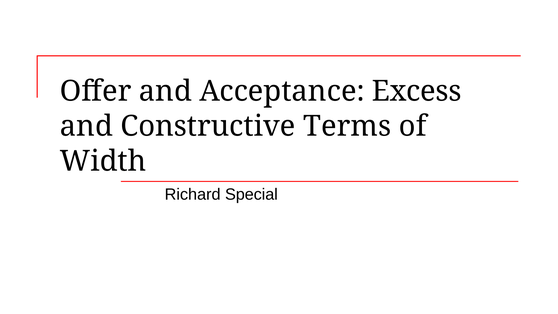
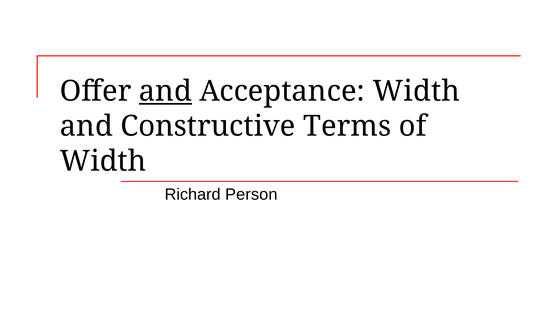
and underline: none -> present (165, 91)
Acceptance Excess: Excess -> Width (416, 91)
Special: Special -> Person (251, 194)
